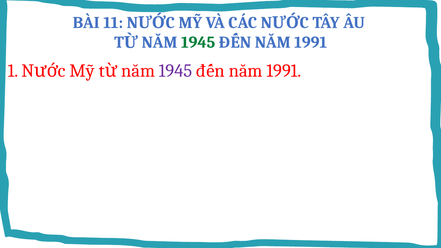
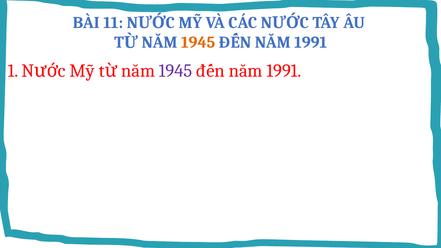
1945 colour: green -> orange (198, 42)
